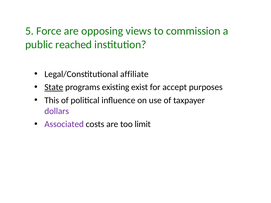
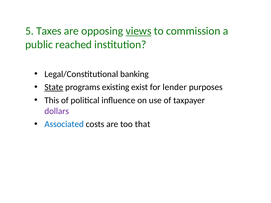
Force: Force -> Taxes (49, 31)
views underline: none -> present (139, 31)
affiliate: affiliate -> banking (134, 74)
accept: accept -> lender (175, 87)
Associated colour: purple -> blue (64, 124)
limit: limit -> that (143, 124)
